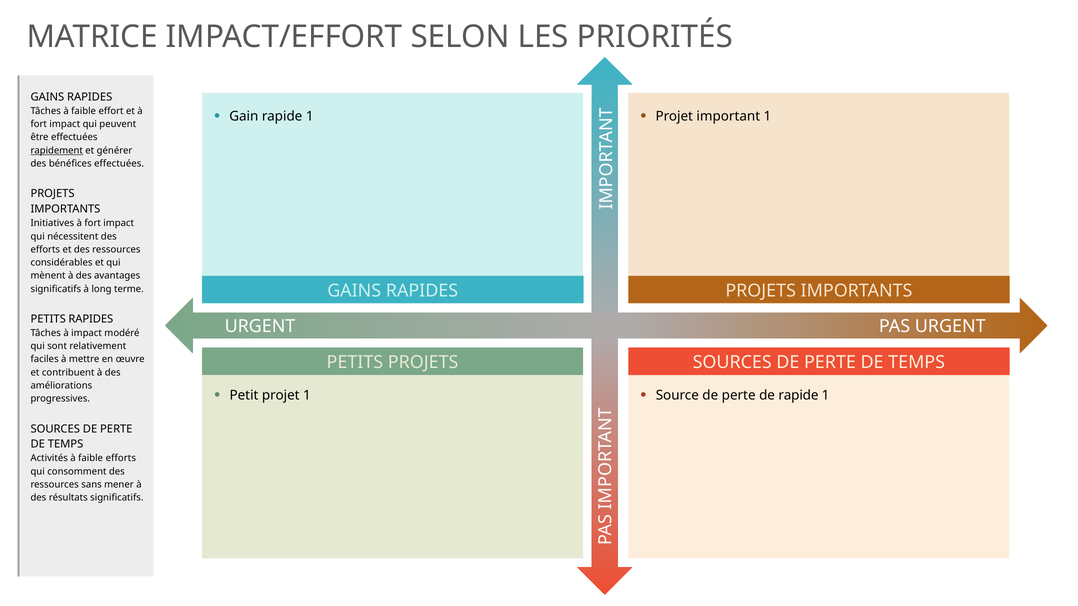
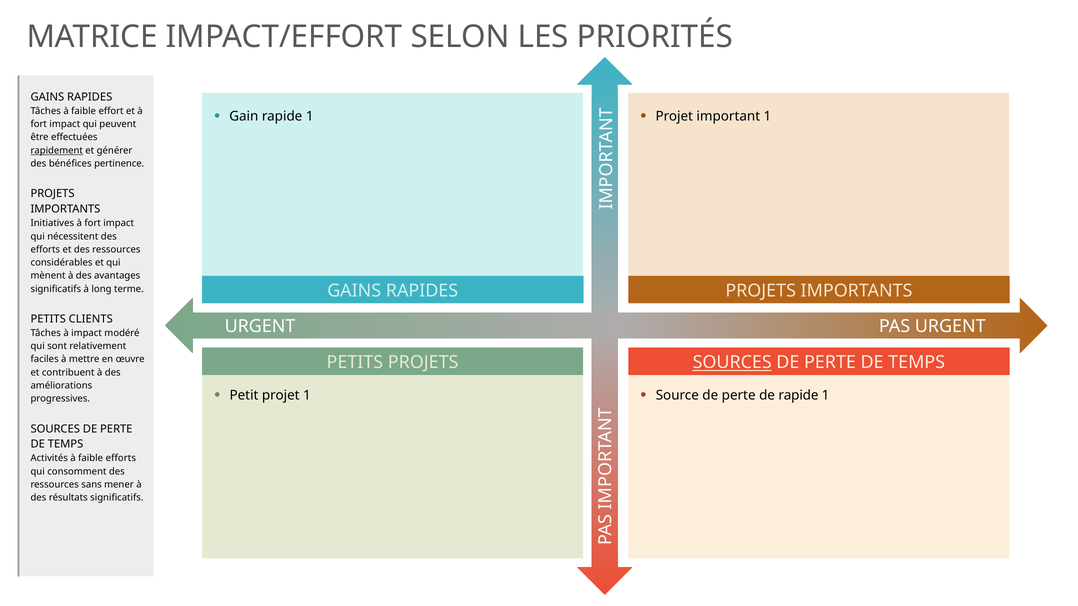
bénéfices effectuées: effectuées -> pertinence (119, 164)
PETITS RAPIDES: RAPIDES -> CLIENTS (91, 319)
SOURCES underline: none -> present (732, 363)
